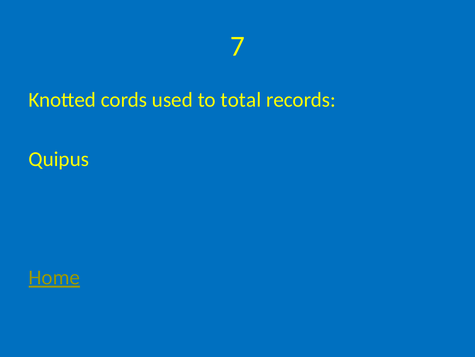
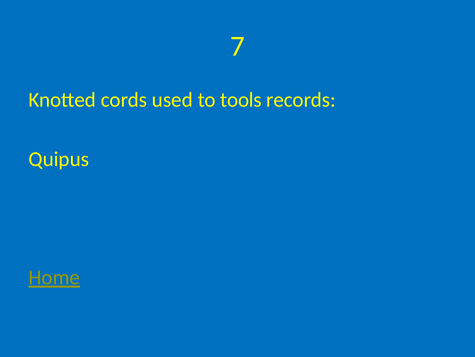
total: total -> tools (241, 100)
